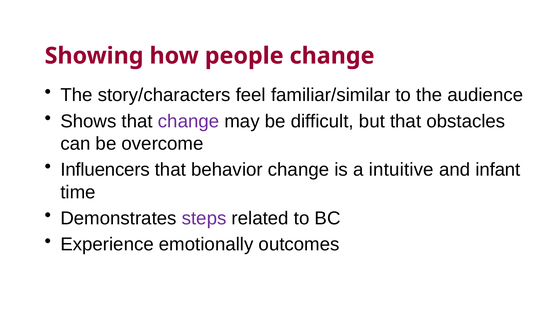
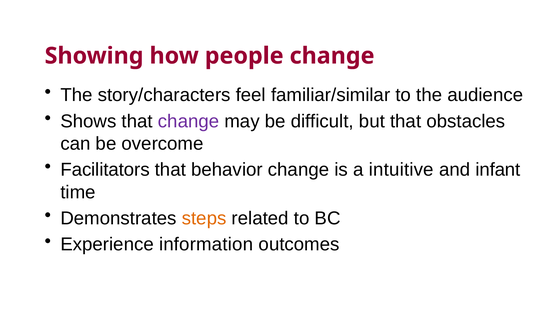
Influencers: Influencers -> Facilitators (105, 170)
steps colour: purple -> orange (204, 218)
emotionally: emotionally -> information (206, 244)
